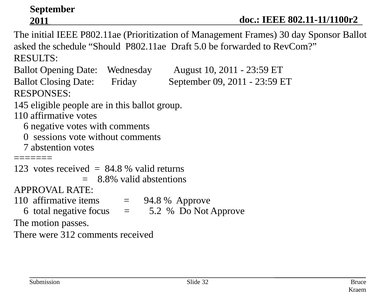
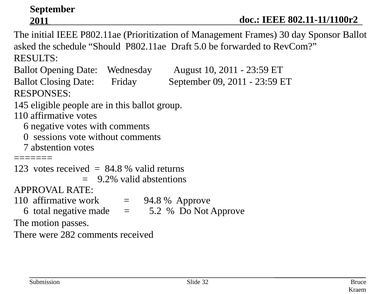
8.8%: 8.8% -> 9.2% (108, 179)
items: items -> work (89, 200)
focus: focus -> made (99, 211)
312: 312 -> 282 (68, 235)
